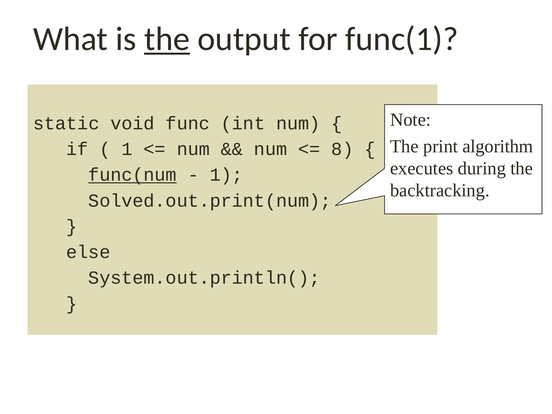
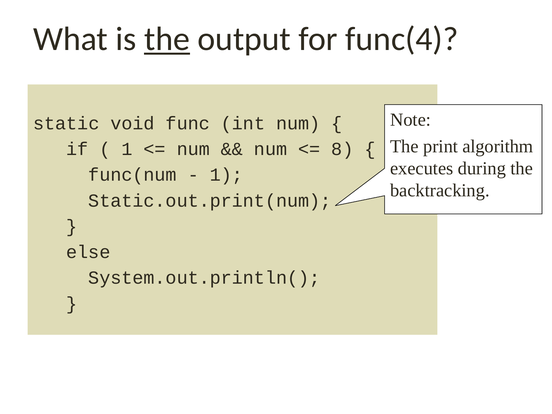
func(1: func(1 -> func(4 (402, 39)
func(num underline: present -> none (132, 175)
Solved.out.print(num: Solved.out.print(num -> Static.out.print(num (210, 201)
